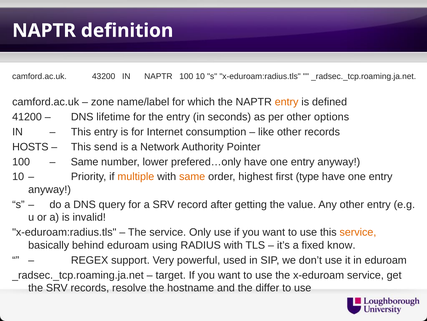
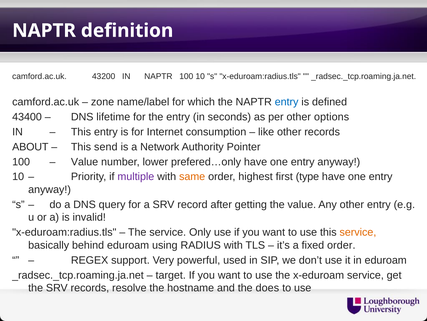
entry colour: orange -> blue (287, 102)
41200: 41200 -> 43400 (27, 117)
HOSTS: HOSTS -> ABOUT (30, 146)
Same: Same -> Value (85, 161)
multiple colour: orange -> purple (136, 176)
fixed know: know -> order (341, 245)
differ: differ -> does (267, 287)
